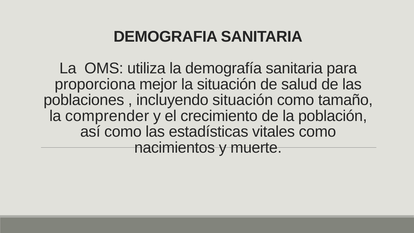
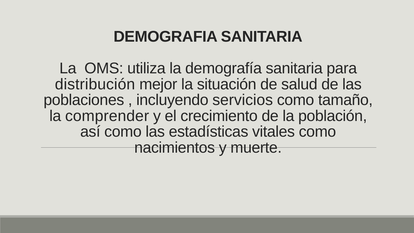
proporciona: proporciona -> distribución (95, 84)
incluyendo situación: situación -> servicios (243, 100)
